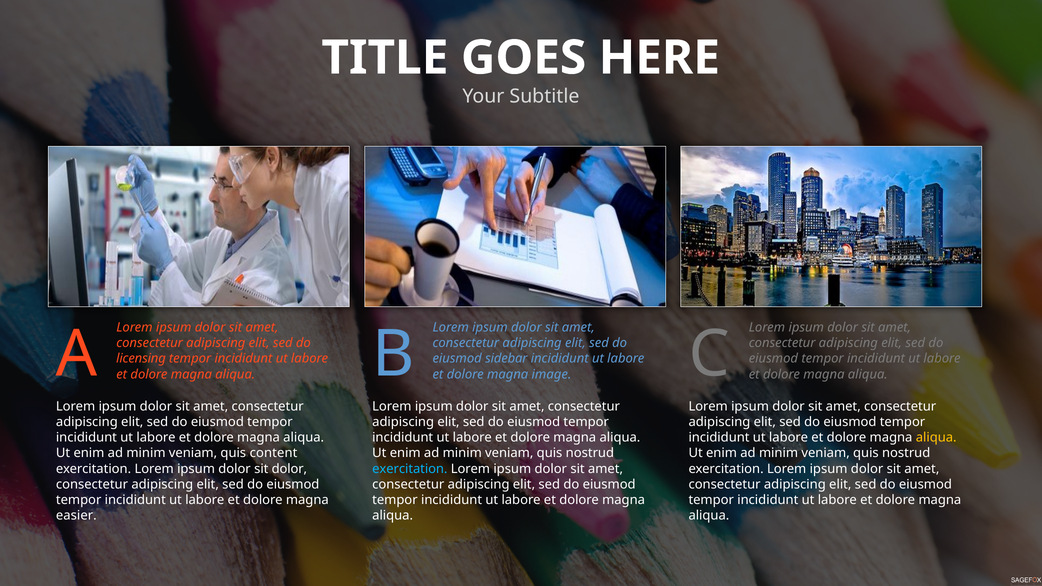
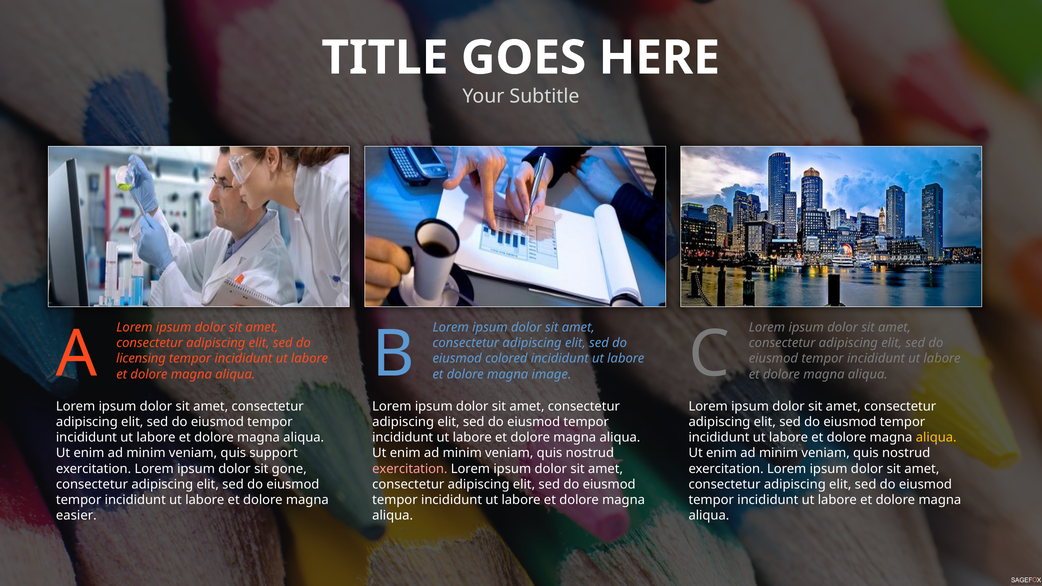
sidebar: sidebar -> colored (506, 359)
content: content -> support (274, 453)
sit dolor: dolor -> gone (289, 469)
exercitation colour: light blue -> pink (410, 469)
